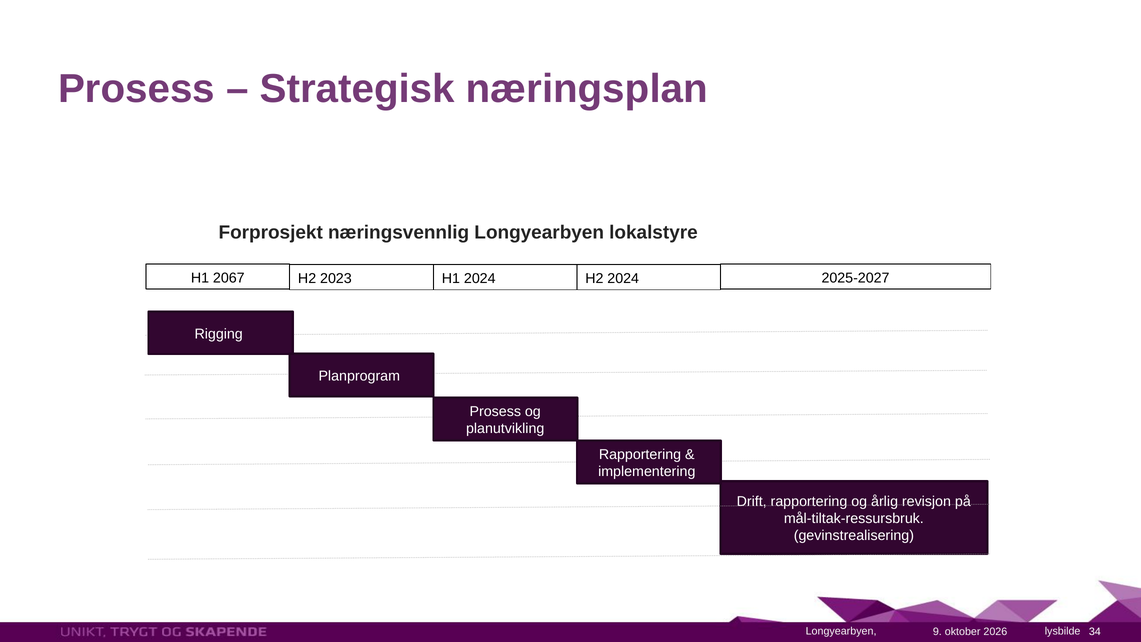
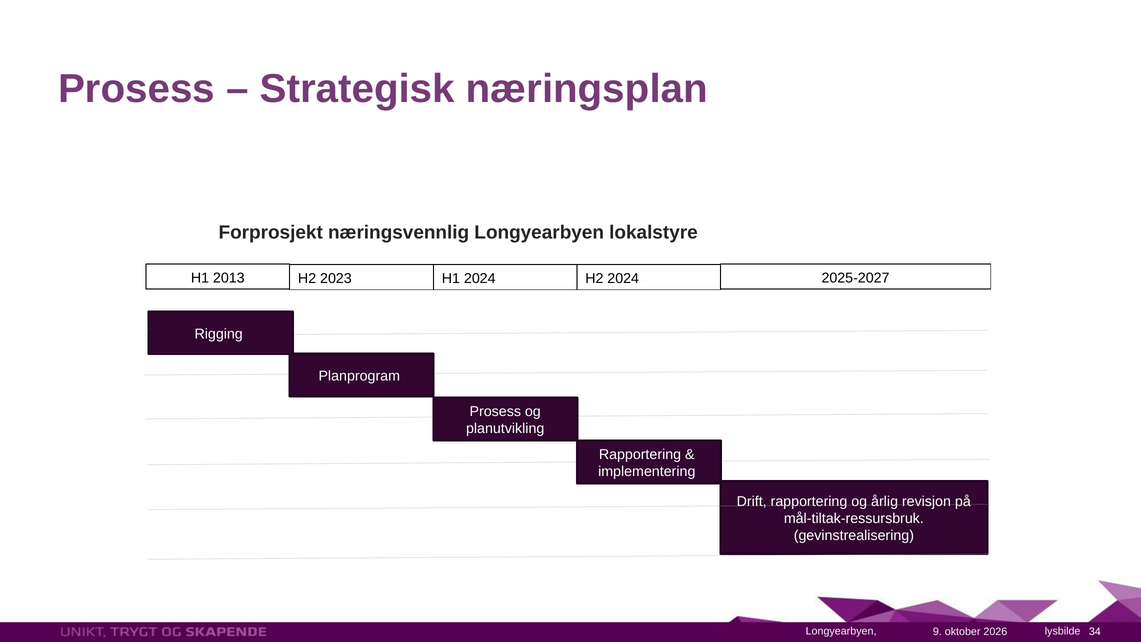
2067: 2067 -> 2013 (229, 278)
